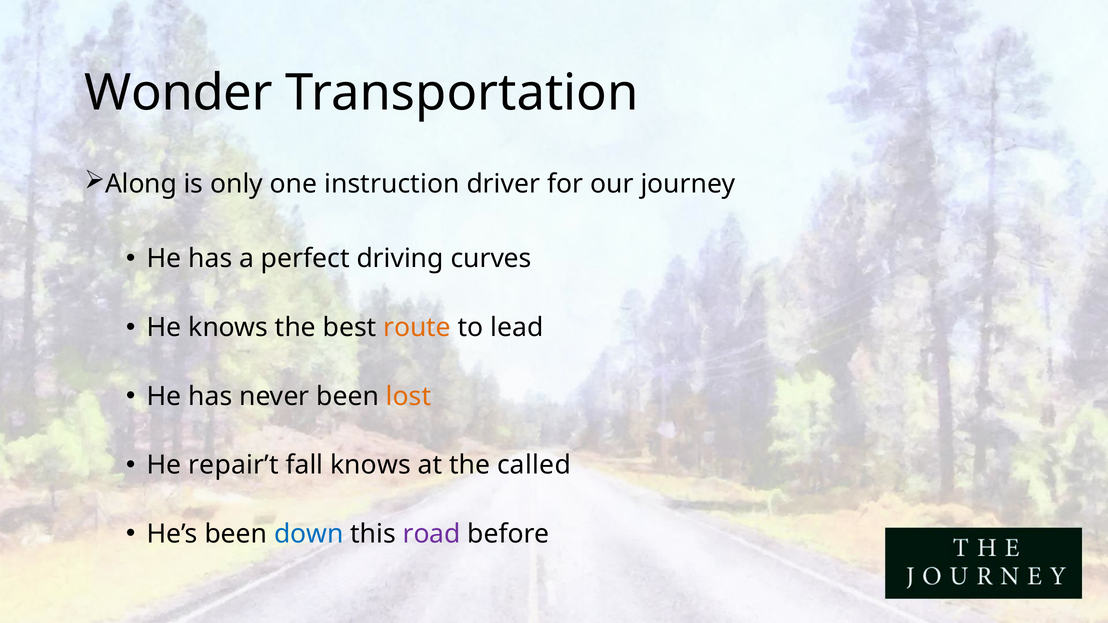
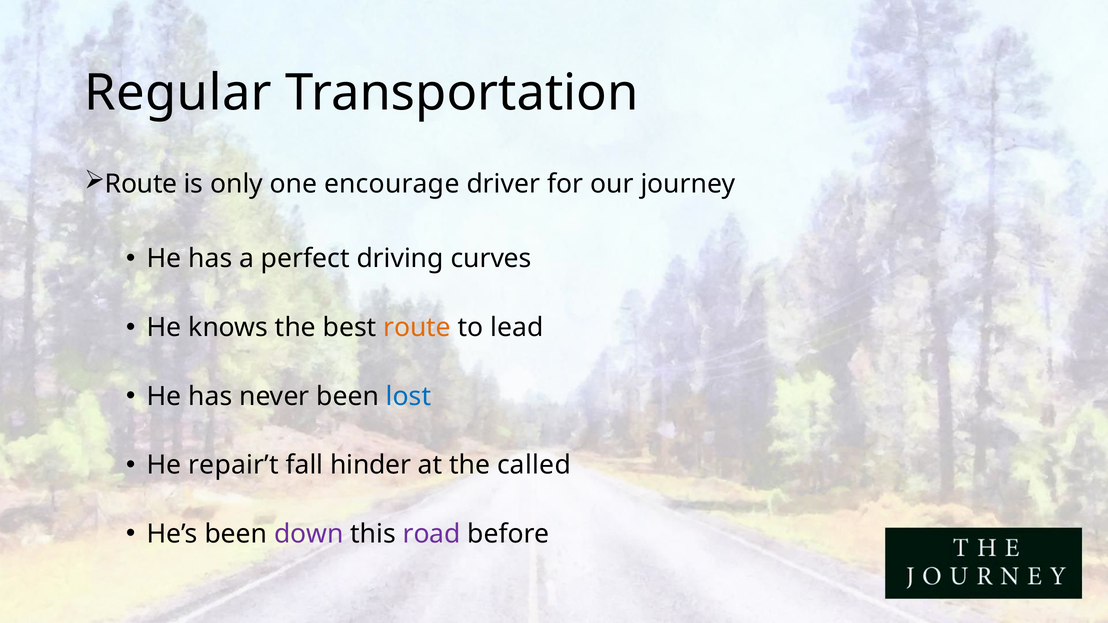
Wonder: Wonder -> Regular (178, 93)
Along: Along -> Route (141, 184)
instruction: instruction -> encourage (392, 184)
lost colour: orange -> blue (409, 396)
fall knows: knows -> hinder (371, 465)
down colour: blue -> purple (309, 534)
